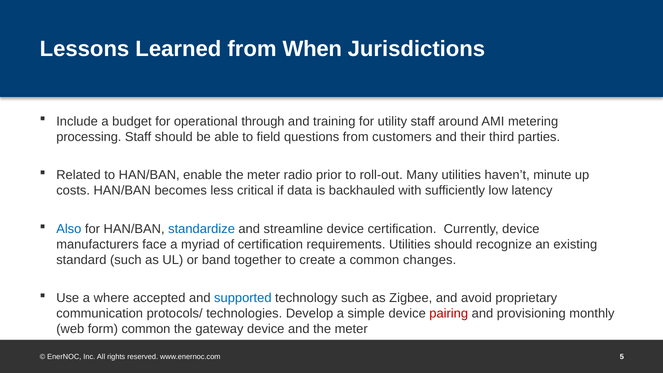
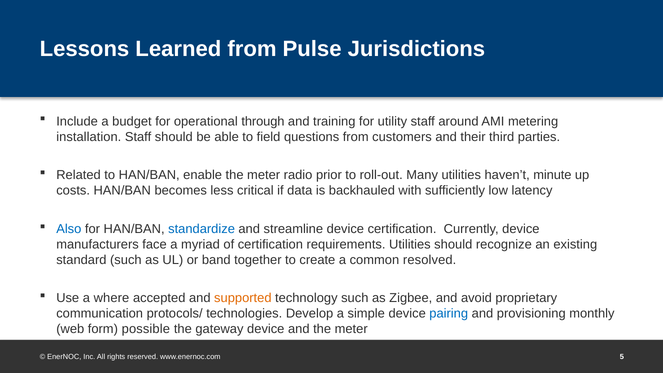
When: When -> Pulse (312, 49)
processing: processing -> installation (89, 137)
changes: changes -> resolved (430, 260)
supported colour: blue -> orange (243, 298)
pairing colour: red -> blue (449, 314)
form common: common -> possible (146, 329)
